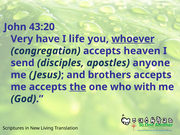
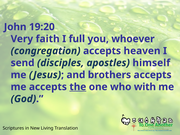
43:20: 43:20 -> 19:20 (42, 27)
have: have -> faith (48, 39)
life: life -> full (77, 39)
whoever underline: present -> none (133, 39)
anyone: anyone -> himself (151, 63)
